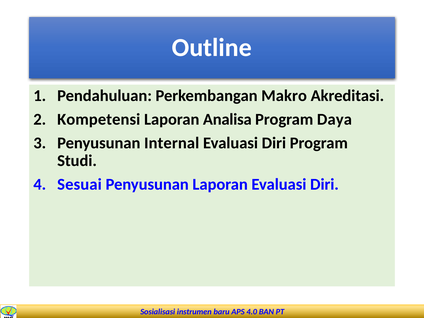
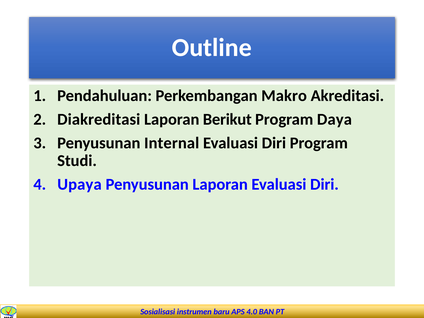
Kompetensi: Kompetensi -> Diakreditasi (99, 119)
Analisa: Analisa -> Berikut (227, 119)
Sesuai: Sesuai -> Upaya (79, 185)
